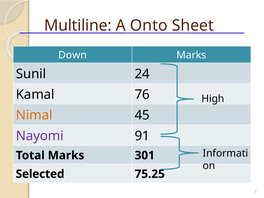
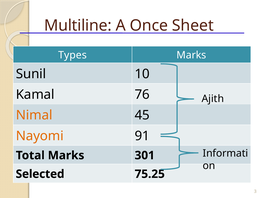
Onto: Onto -> Once (149, 26)
Down: Down -> Types (73, 55)
24: 24 -> 10 (142, 74)
High: High -> Ajith (213, 99)
Nayomi colour: purple -> orange (40, 136)
